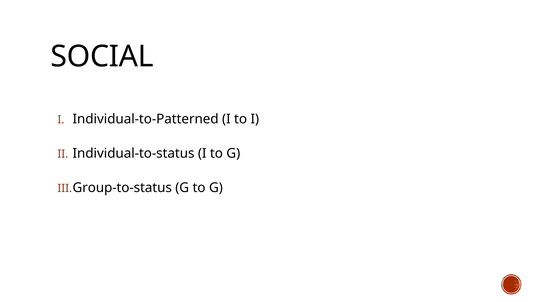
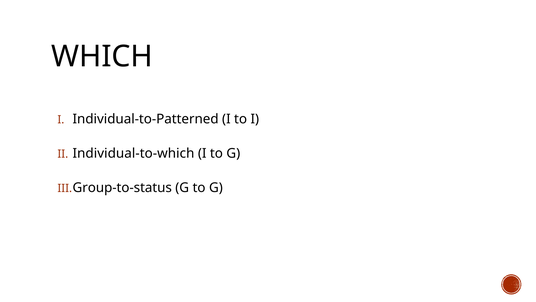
SOCIAL: SOCIAL -> WHICH (102, 56)
Individual-to-status: Individual-to-status -> Individual-to-which (133, 153)
